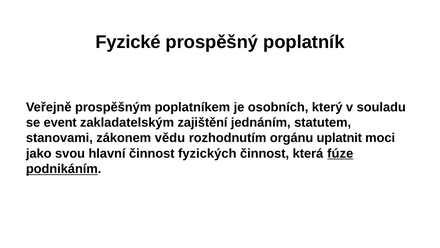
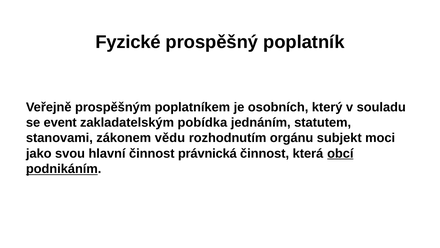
zajištění: zajištění -> pobídka (202, 122)
uplatnit: uplatnit -> subjekt (339, 138)
fyzických: fyzických -> právnická (207, 153)
fúze: fúze -> obcí (340, 153)
